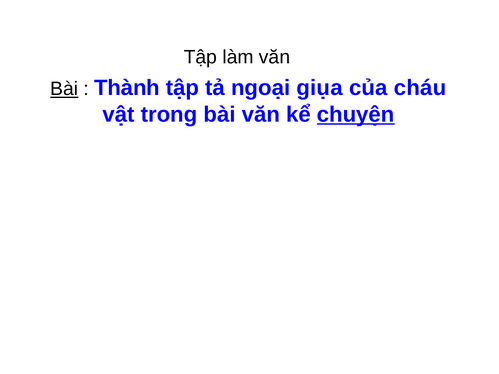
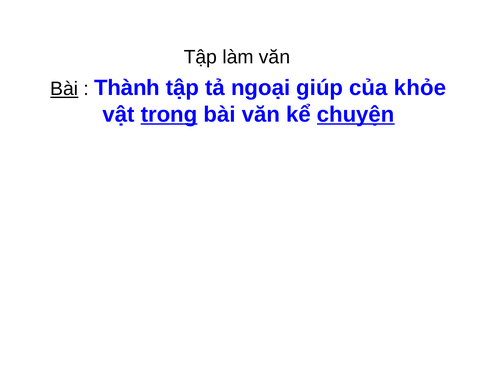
giụa: giụa -> giúp (320, 88)
cháu: cháu -> khỏe (420, 88)
trong underline: none -> present (169, 115)
